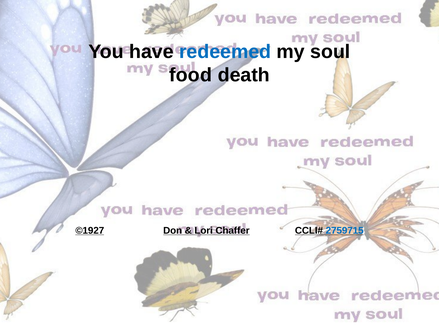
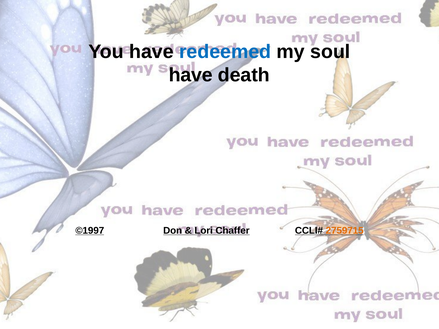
food: food -> have (191, 75)
©1927: ©1927 -> ©1997 (90, 231)
2759715 colour: blue -> orange (345, 231)
